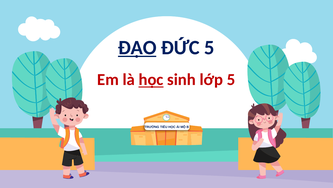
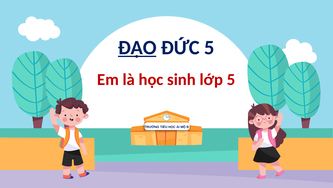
học underline: present -> none (151, 79)
